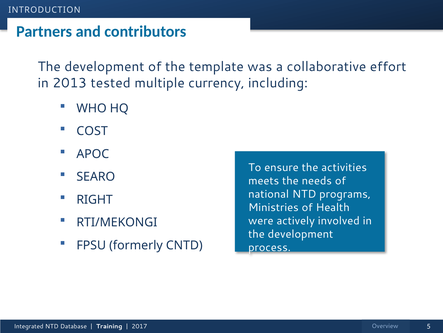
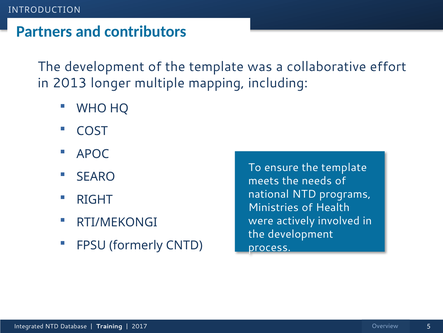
tested: tested -> longer (111, 83)
currency: currency -> mapping (216, 83)
ensure the activities: activities -> template (344, 167)
